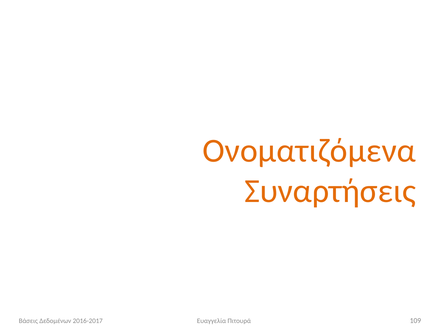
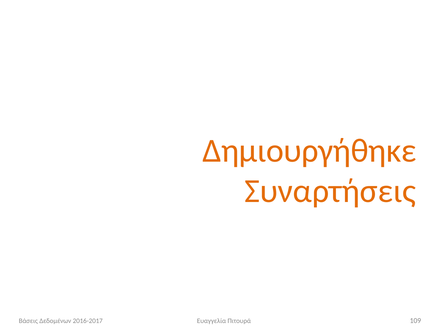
Ονοματιζόμενα: Ονοματιζόμενα -> Δημιουργήθηκε (309, 151)
